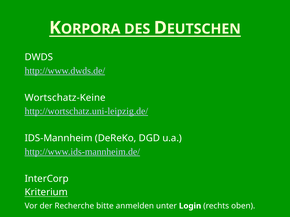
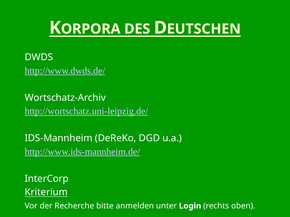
Wortschatz-Keine: Wortschatz-Keine -> Wortschatz-Archiv (65, 98)
